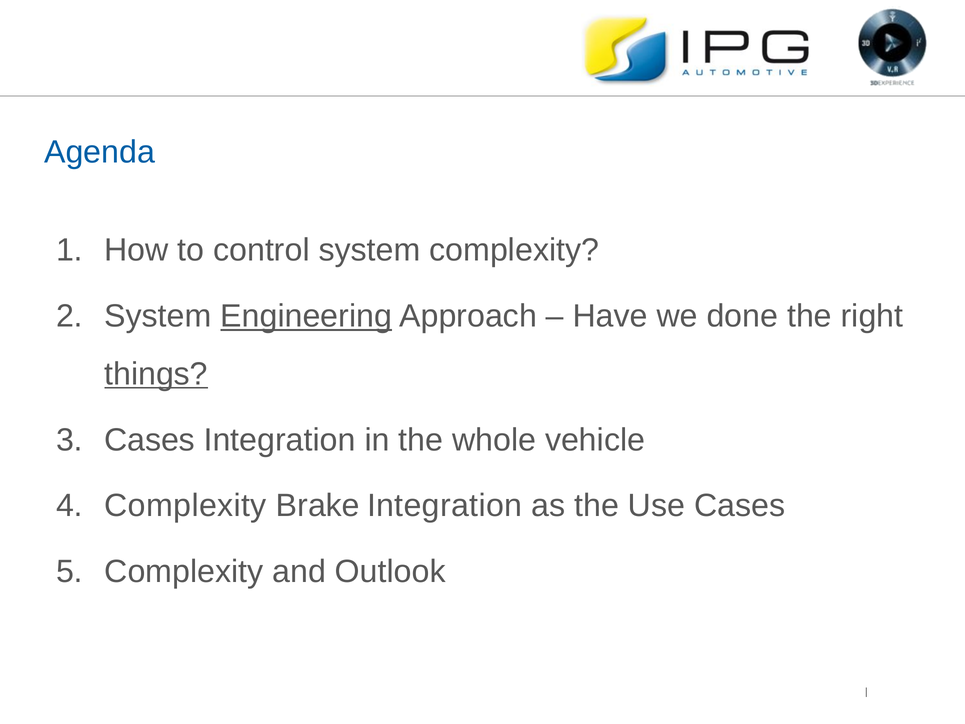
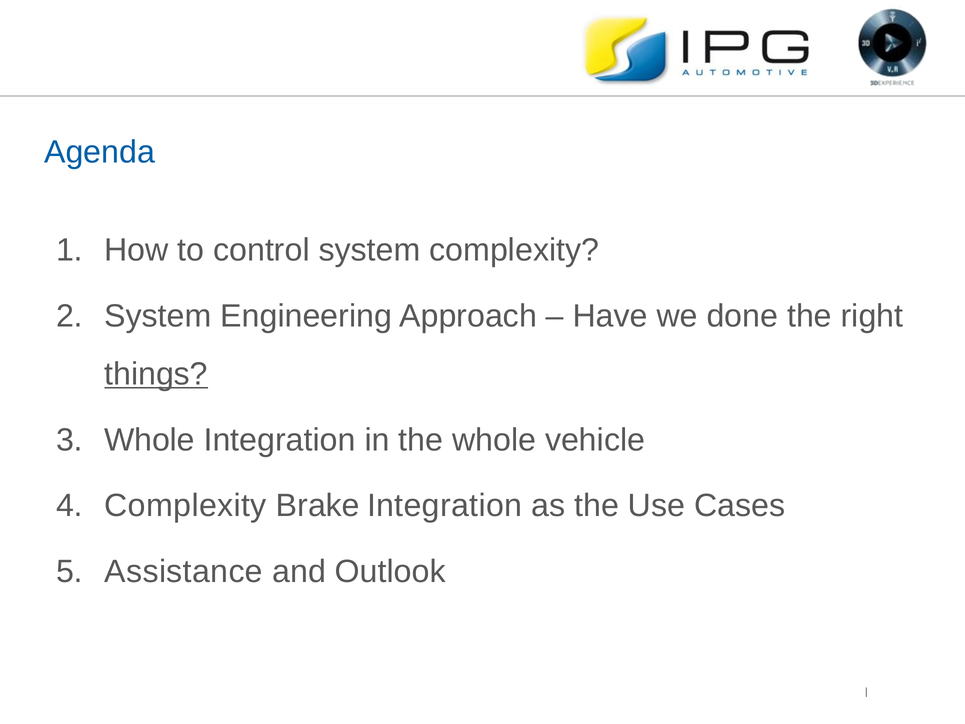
Engineering underline: present -> none (306, 316)
Cases: Cases -> Whole (150, 440)
Complexity: Complexity -> Assistance (184, 572)
